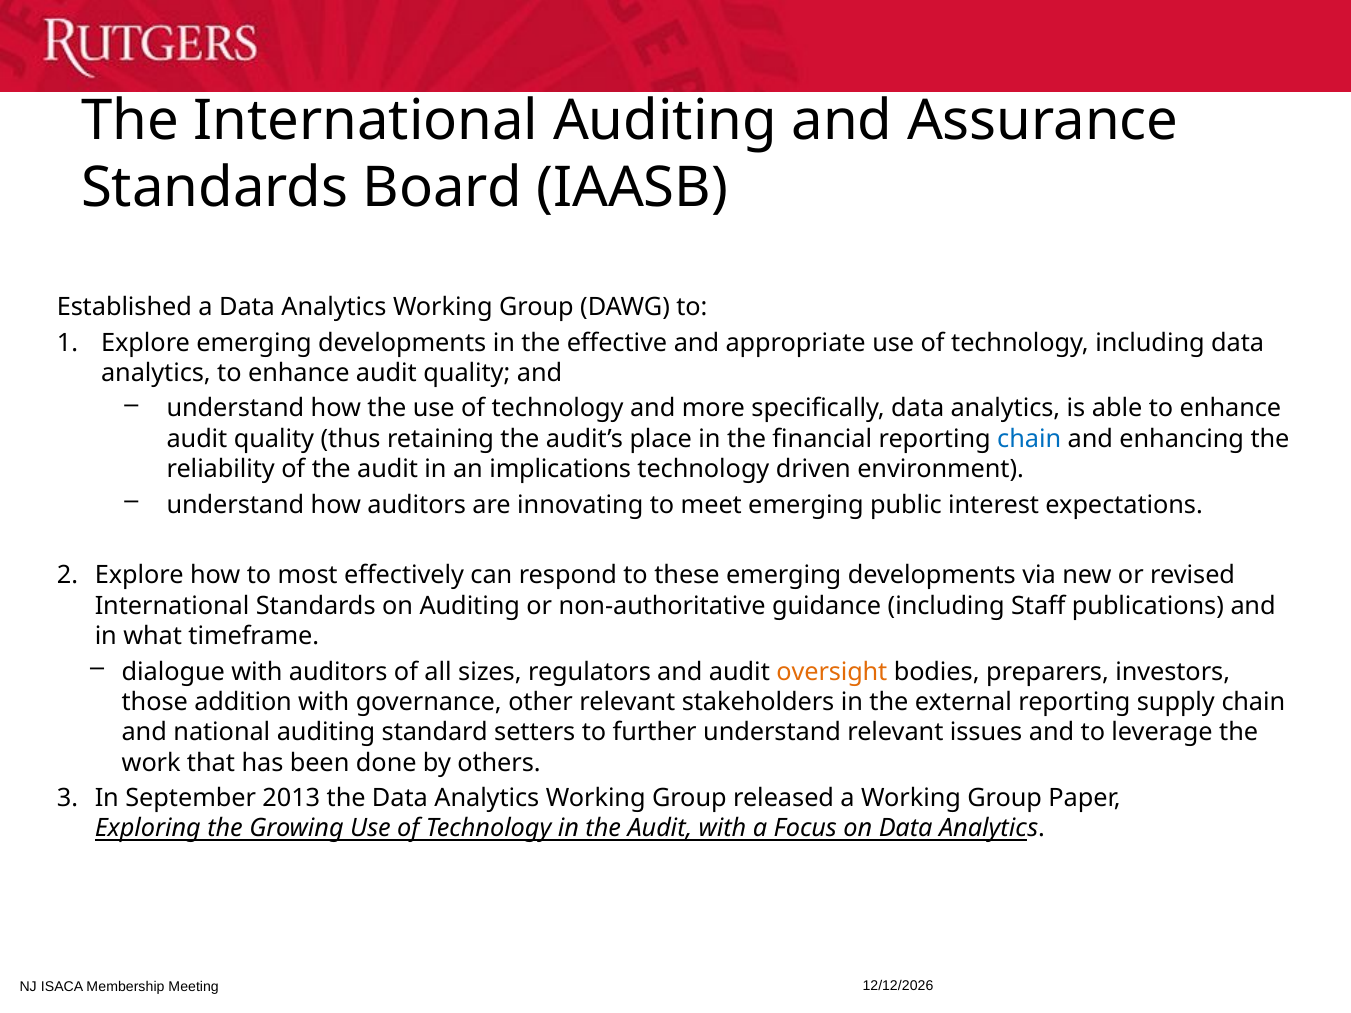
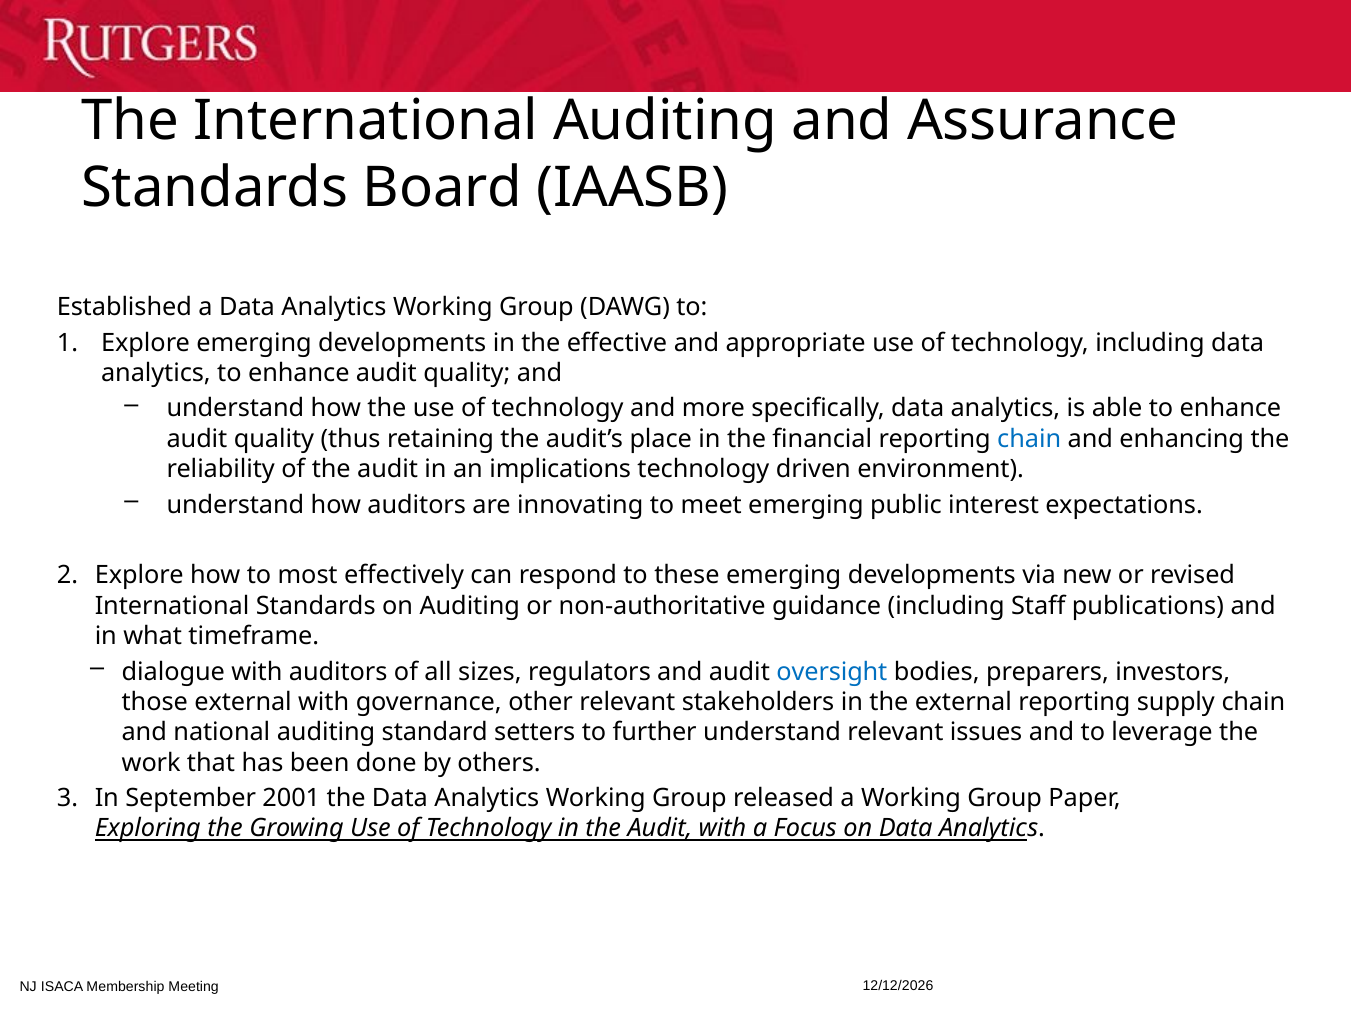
oversight colour: orange -> blue (832, 672)
those addition: addition -> external (243, 702)
2013: 2013 -> 2001 (291, 798)
